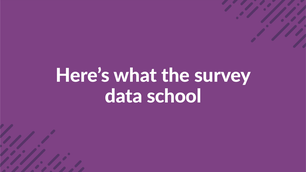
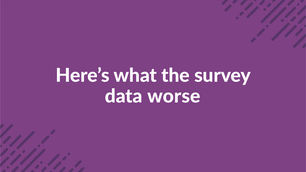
school: school -> worse (174, 96)
